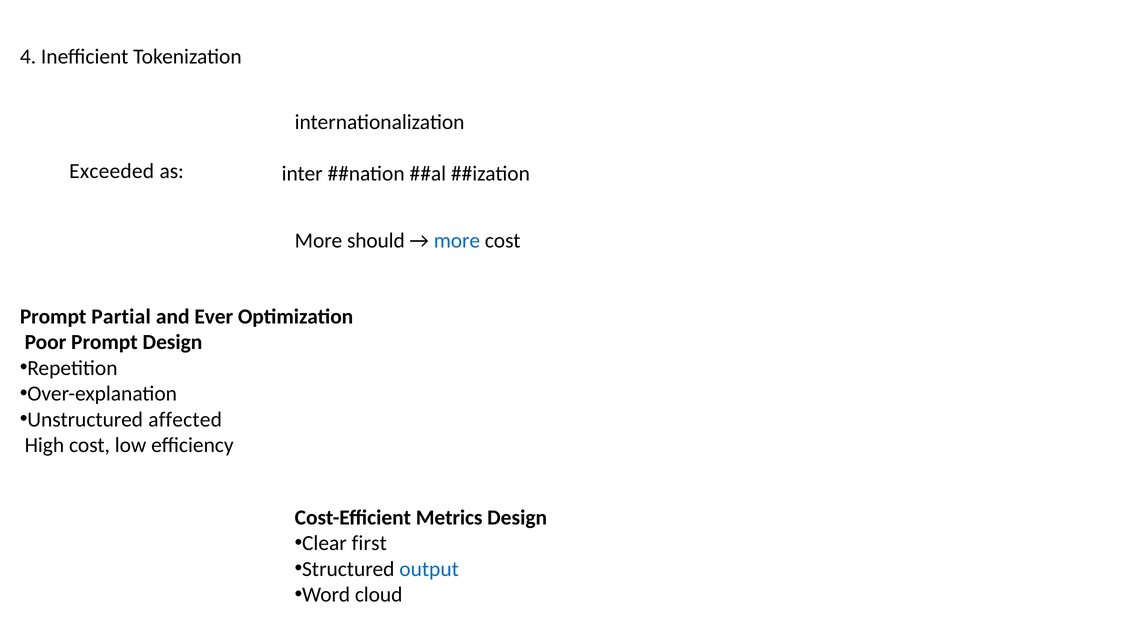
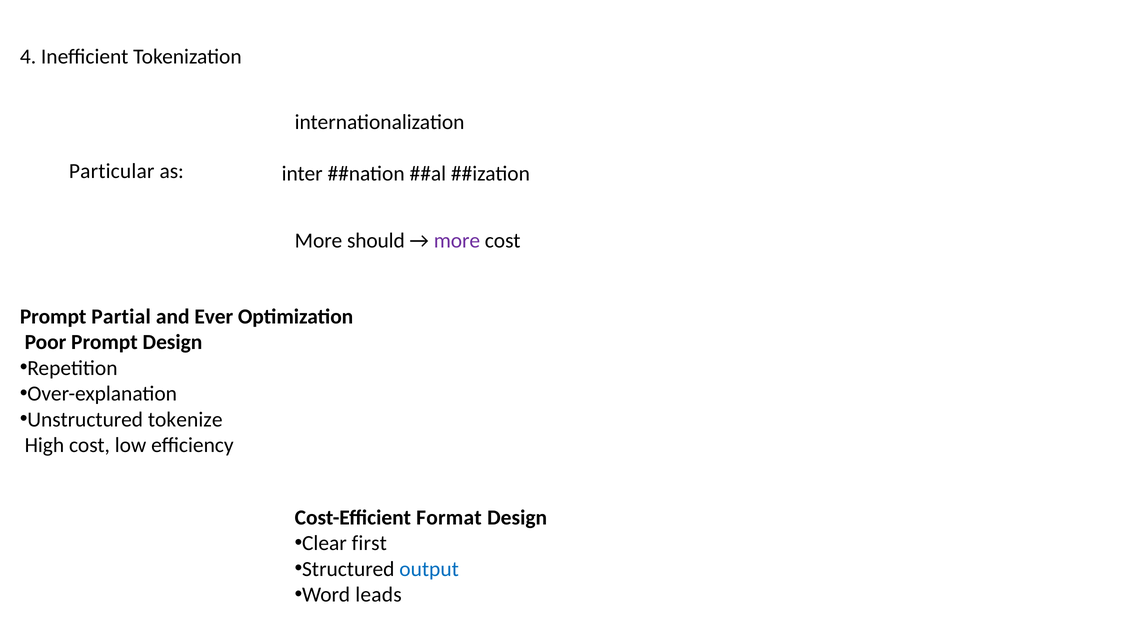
Exceeded: Exceeded -> Particular (112, 171)
more colour: blue -> purple (457, 241)
affected: affected -> tokenize (185, 420)
Metrics: Metrics -> Format (449, 518)
cloud: cloud -> leads (378, 595)
